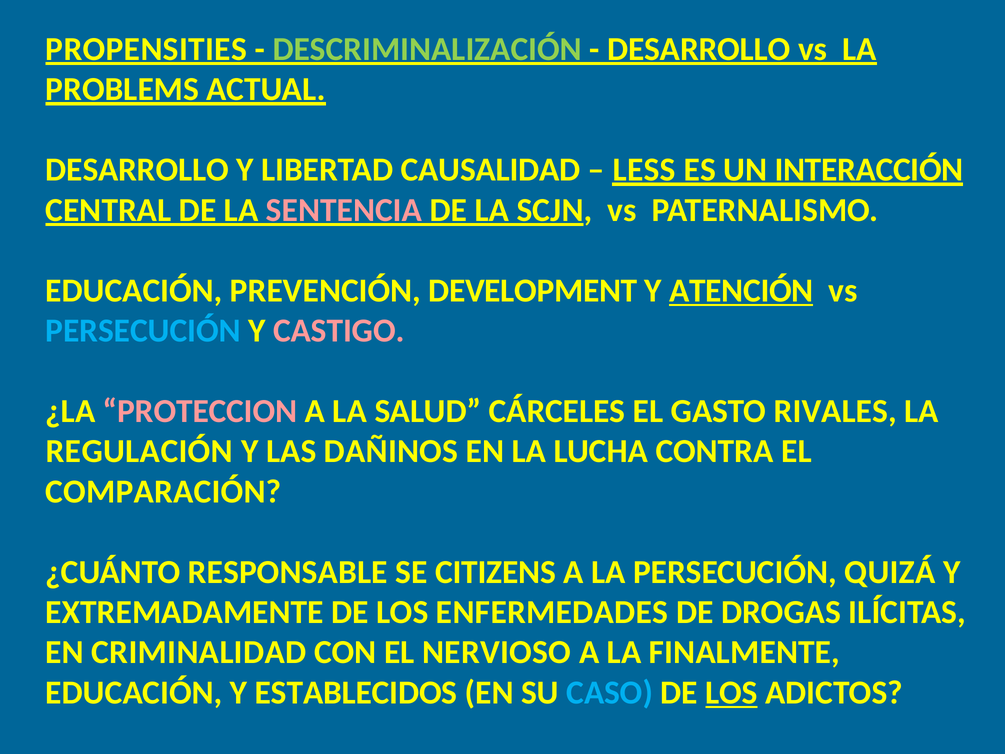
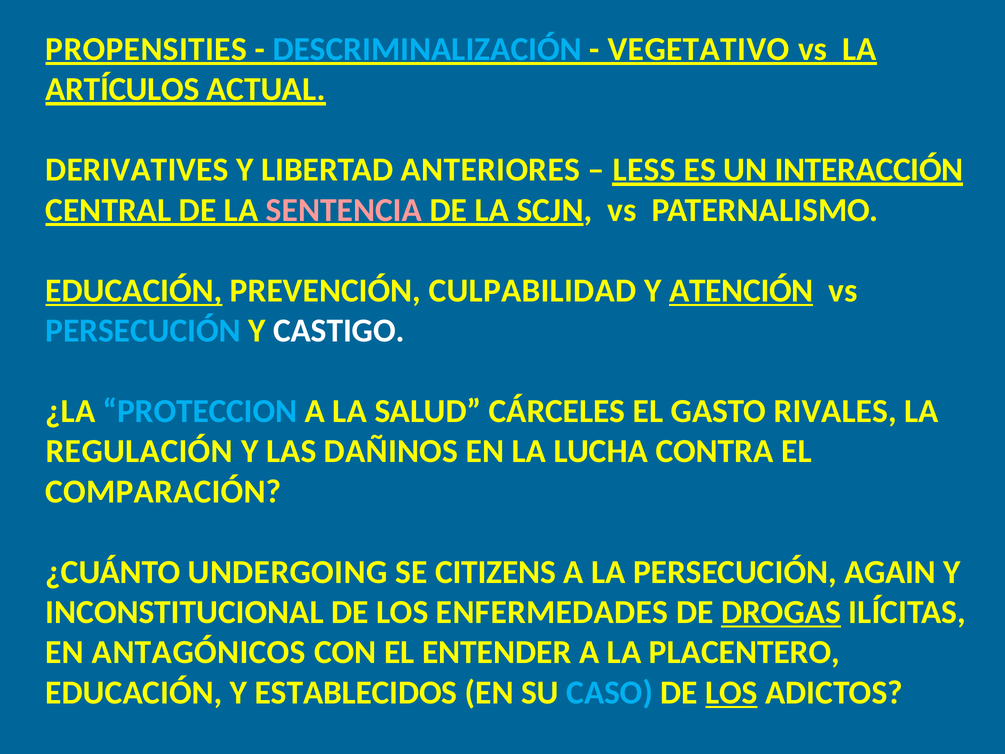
DESCRIMINALIZACIÓN colour: light green -> light blue (427, 49)
DESARROLLO: DESARROLLO -> VEGETATIVO (699, 49)
PROBLEMS: PROBLEMS -> ARTÍCULOS (122, 89)
DESARROLLO: DESARROLLO -> DERIVATIVES (137, 170)
CAUSALIDAD: CAUSALIDAD -> ANTERIORES (490, 170)
EDUCACIÓN underline: none -> present (134, 290)
DEVELOPMENT: DEVELOPMENT -> CULPABILIDAD (533, 290)
CASTIGO colour: pink -> white (339, 331)
PROTECCION colour: pink -> light blue (200, 411)
RESPONSABLE: RESPONSABLE -> UNDERGOING (288, 572)
QUIZÁ: QUIZÁ -> AGAIN (890, 572)
EXTREMADAMENTE: EXTREMADAMENTE -> INCONSTITUCIONAL (185, 612)
DROGAS underline: none -> present (781, 612)
CRIMINALIDAD: CRIMINALIDAD -> ANTAGÓNICOS (199, 652)
NERVIOSO: NERVIOSO -> ENTENDER (497, 652)
FINALMENTE: FINALMENTE -> PLACENTERO (744, 652)
